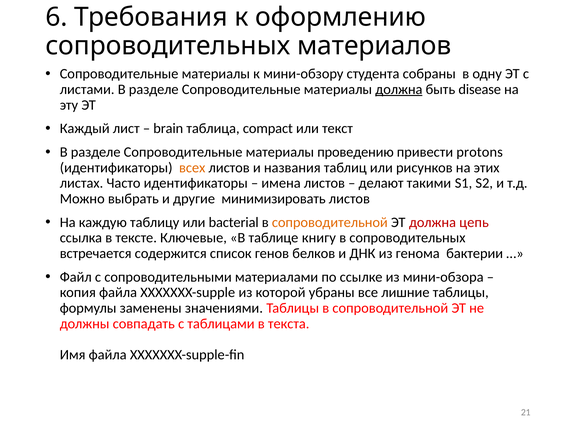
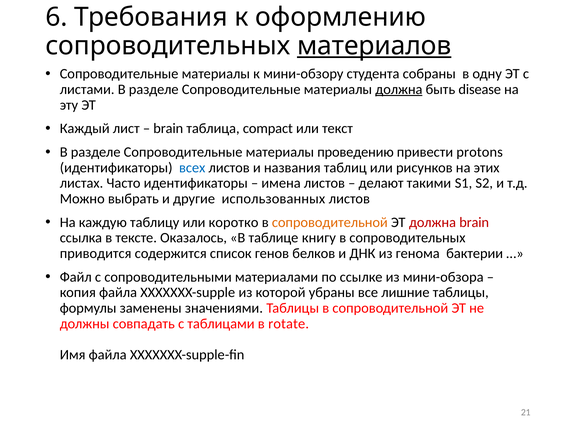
материалов underline: none -> present (374, 46)
всех colour: orange -> blue (192, 168)
минимизировать: минимизировать -> использованных (273, 199)
bacterial: bacterial -> коротко (234, 222)
должна цепь: цепь -> brain (474, 222)
Ключевые: Ключевые -> Оказалось (194, 238)
встречается: встречается -> приводится (96, 253)
текста: текста -> rotate (289, 324)
